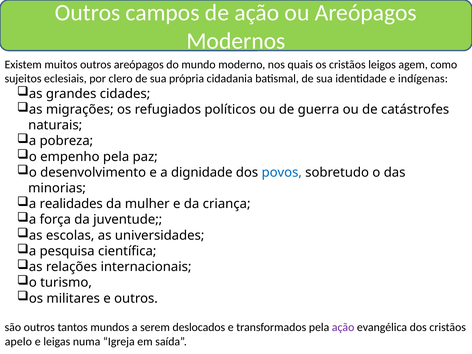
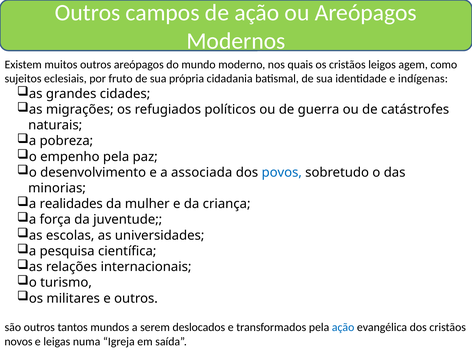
clero: clero -> fruto (121, 79)
dignidade: dignidade -> associada (202, 172)
ação colour: purple -> blue (343, 327)
apelo: apelo -> novos (18, 342)
